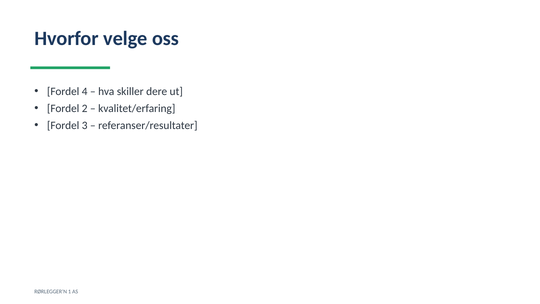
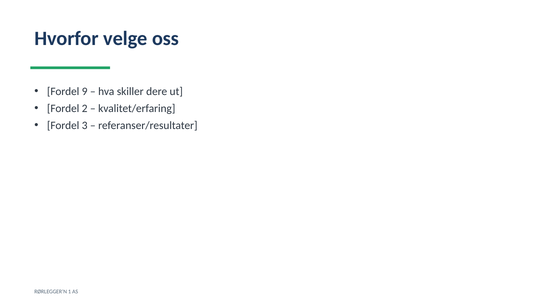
4: 4 -> 9 (85, 91)
